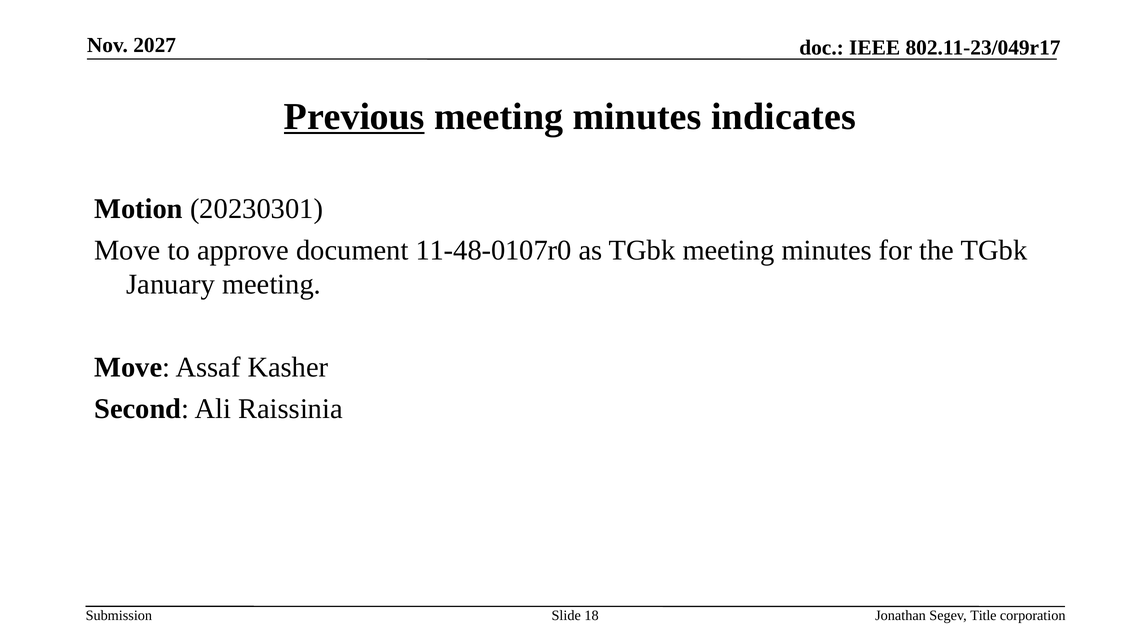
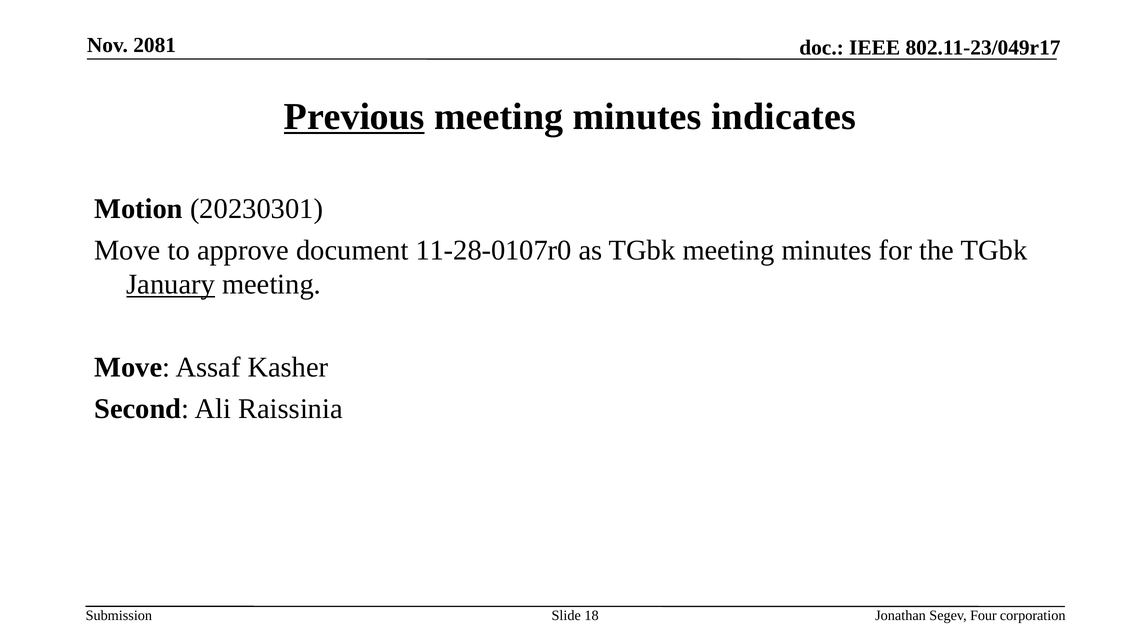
2027: 2027 -> 2081 (155, 45)
11-48-0107r0: 11-48-0107r0 -> 11-28-0107r0 (494, 250)
January underline: none -> present (171, 284)
Title: Title -> Four (983, 616)
